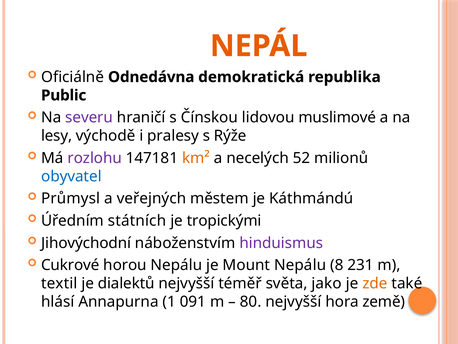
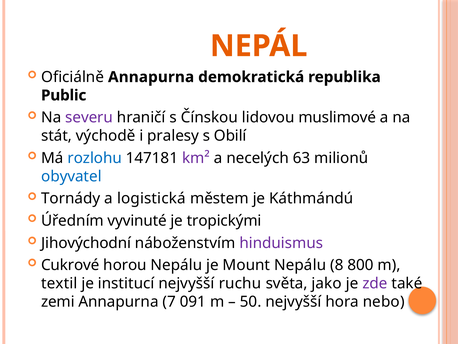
Oficiálně Odnedávna: Odnedávna -> Annapurna (151, 77)
lesy: lesy -> stát (57, 136)
Rýže: Rýže -> Obilí (230, 136)
rozlohu colour: purple -> blue (95, 158)
km² colour: orange -> purple (196, 158)
52: 52 -> 63 (301, 158)
Průmysl: Průmysl -> Tornády (71, 198)
veřejných: veřejných -> logistická (151, 198)
státních: státních -> vyvinuté (137, 220)
231: 231 -> 800 (361, 265)
dialektů: dialektů -> institucí (126, 283)
téměř: téměř -> ruchu (240, 283)
zde colour: orange -> purple (375, 283)
hlásí: hlásí -> zemi (58, 301)
1: 1 -> 7 (169, 301)
80: 80 -> 50 (251, 301)
země: země -> nebo (384, 301)
